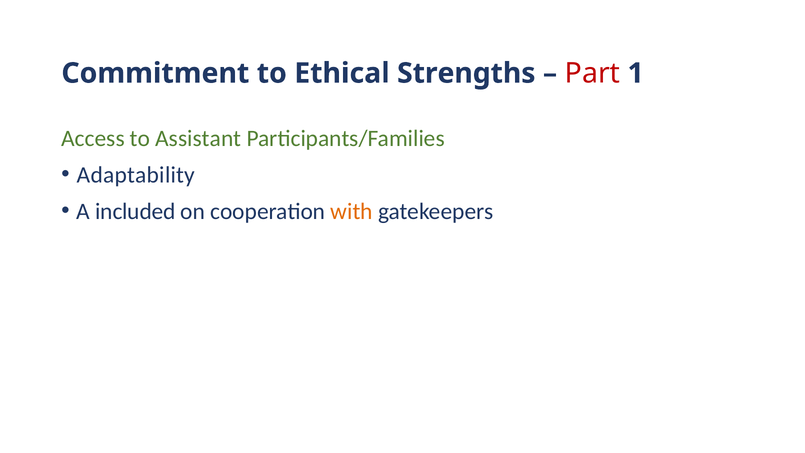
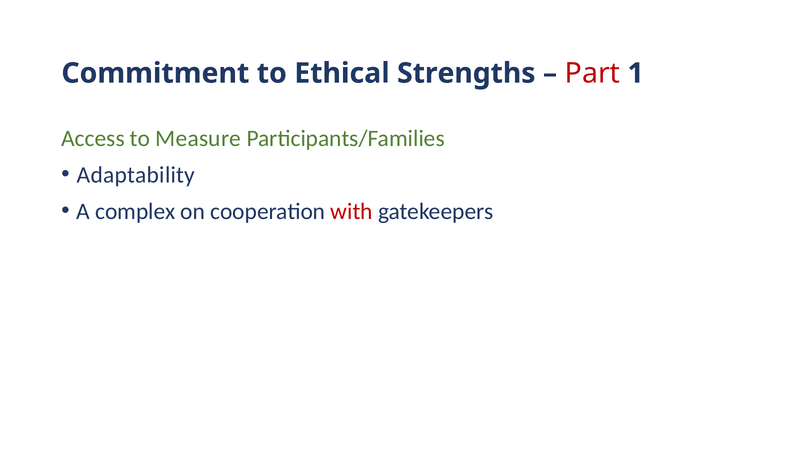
Assistant: Assistant -> Measure (198, 138)
included: included -> complex (135, 211)
with colour: orange -> red (352, 211)
